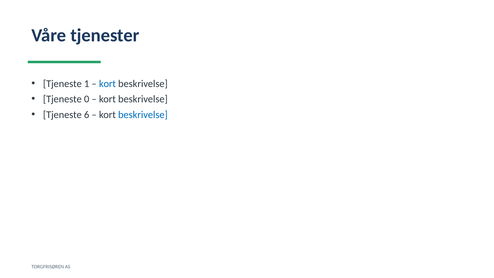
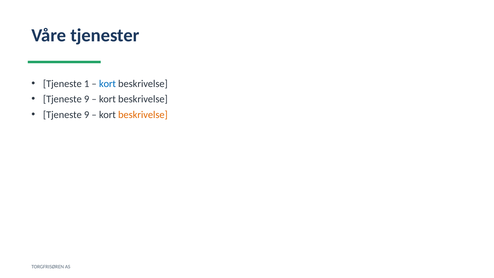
0: 0 -> 9 (87, 99)
6: 6 -> 9 (87, 115)
beskrivelse colour: blue -> orange (143, 115)
